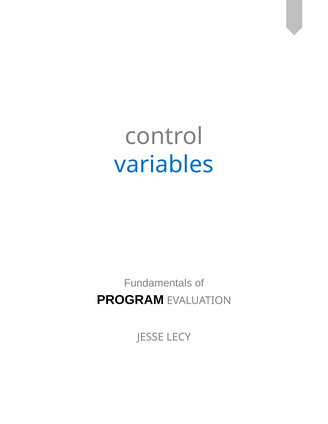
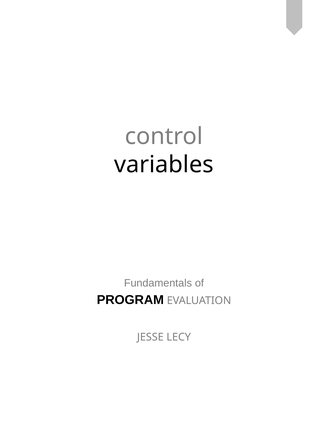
variables colour: blue -> black (164, 165)
